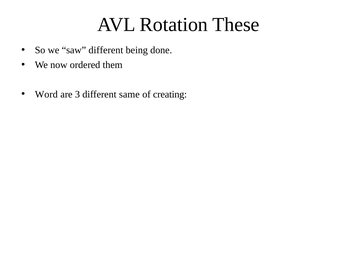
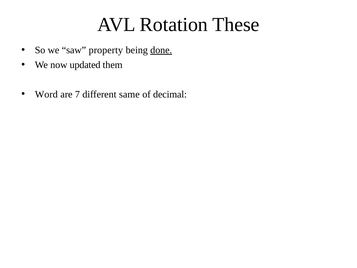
saw different: different -> property (106, 50)
done underline: none -> present (161, 50)
ordered: ordered -> updated (85, 65)
3: 3 -> 7 (77, 94)
creating: creating -> decimal (170, 94)
